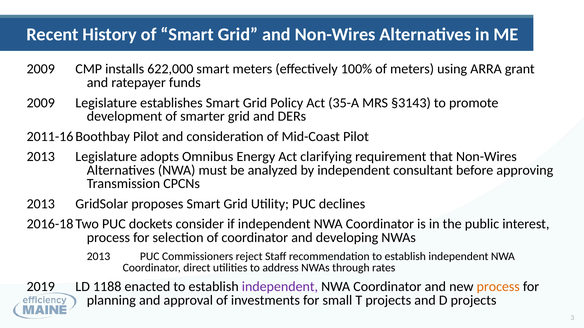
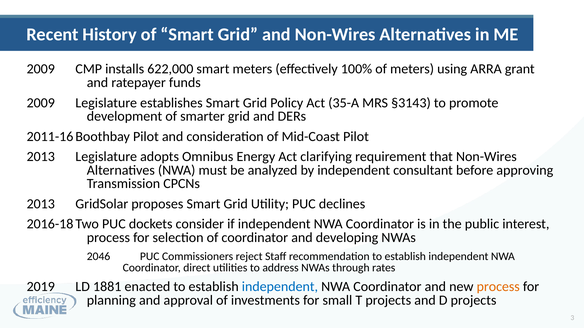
2013: 2013 -> 2046 (99, 257)
1188: 1188 -> 1881 (107, 287)
independent colour: purple -> blue (280, 287)
